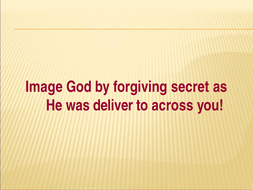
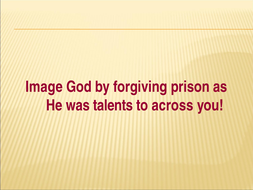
secret: secret -> prison (190, 87)
deliver: deliver -> talents (113, 105)
